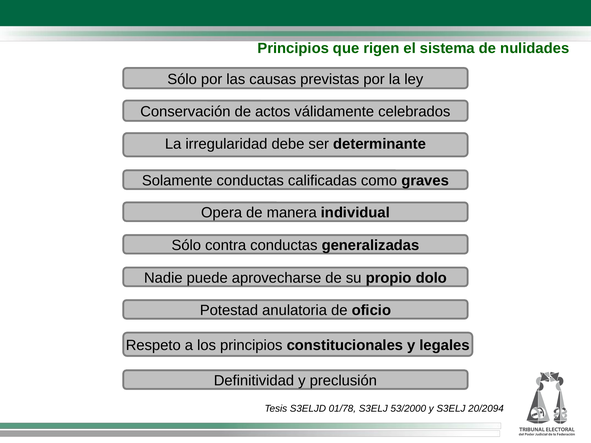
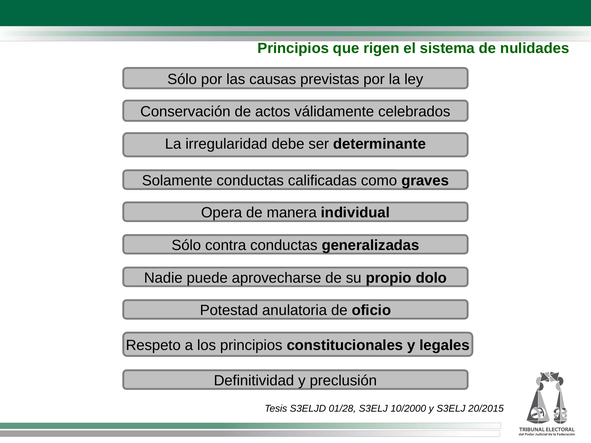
01/78: 01/78 -> 01/28 (342, 409)
53/2000: 53/2000 -> 10/2000 (408, 409)
20/2094: 20/2094 -> 20/2015 (486, 409)
